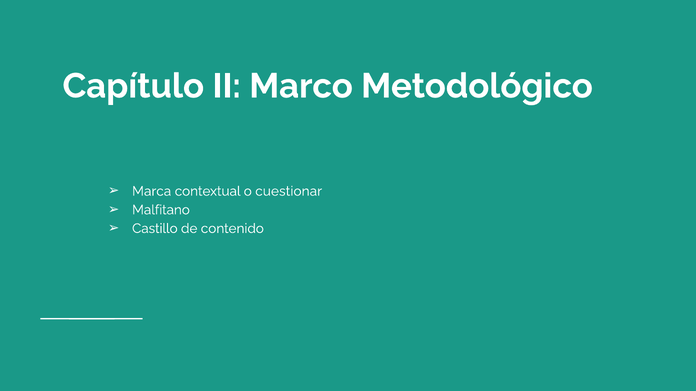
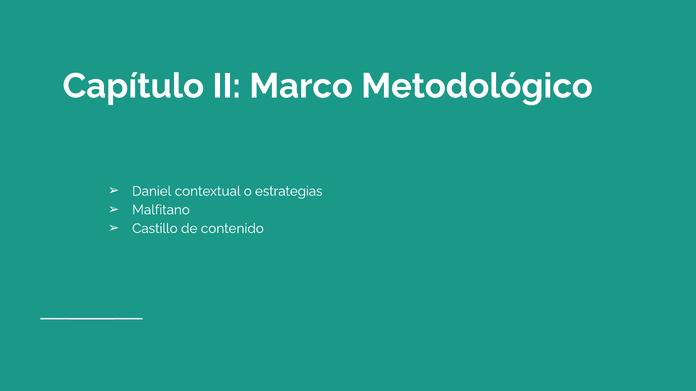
Marca: Marca -> Daniel (152, 191)
cuestionar: cuestionar -> estrategias (289, 191)
